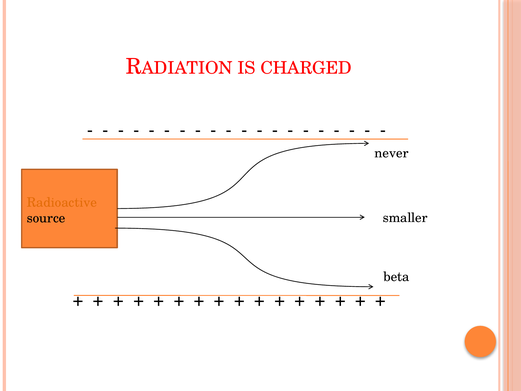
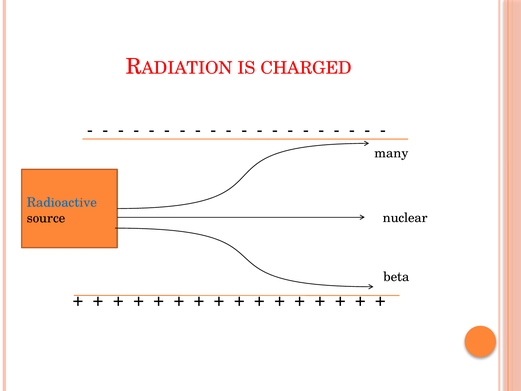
never: never -> many (392, 153)
Radioactive colour: orange -> blue (62, 202)
smaller: smaller -> nuclear (405, 218)
